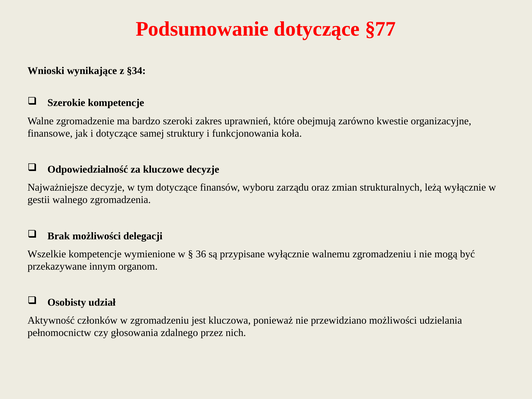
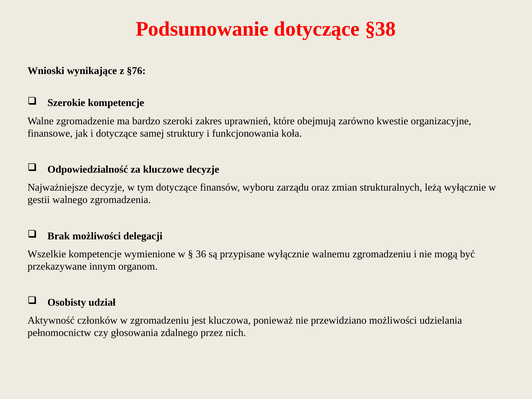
§77: §77 -> §38 (381, 29)
§34: §34 -> §76 (136, 71)
